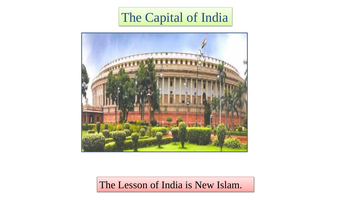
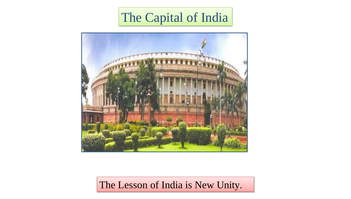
Islam: Islam -> Unity (230, 185)
